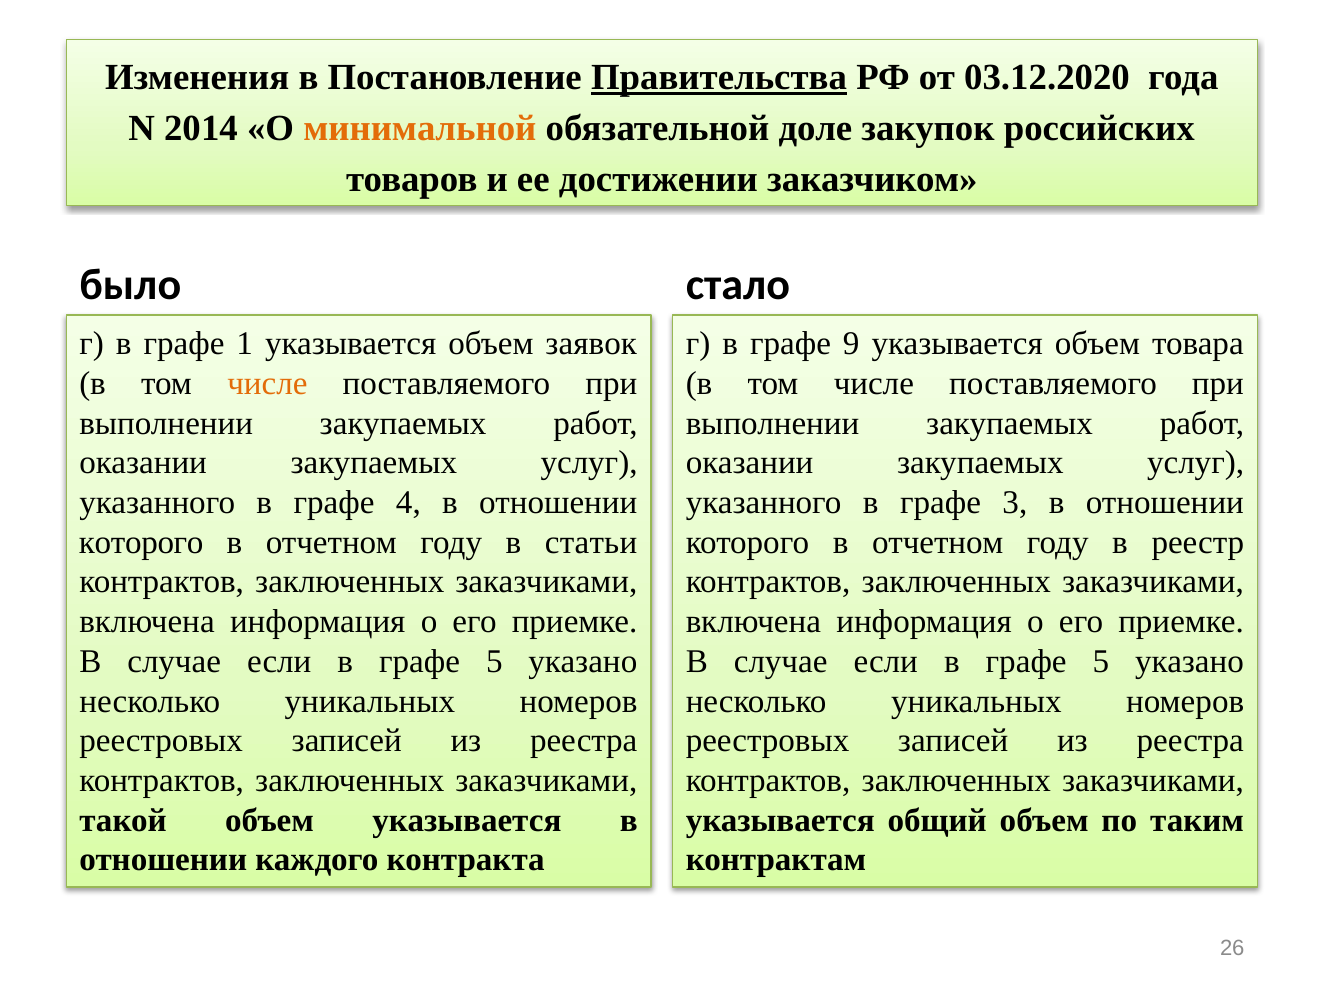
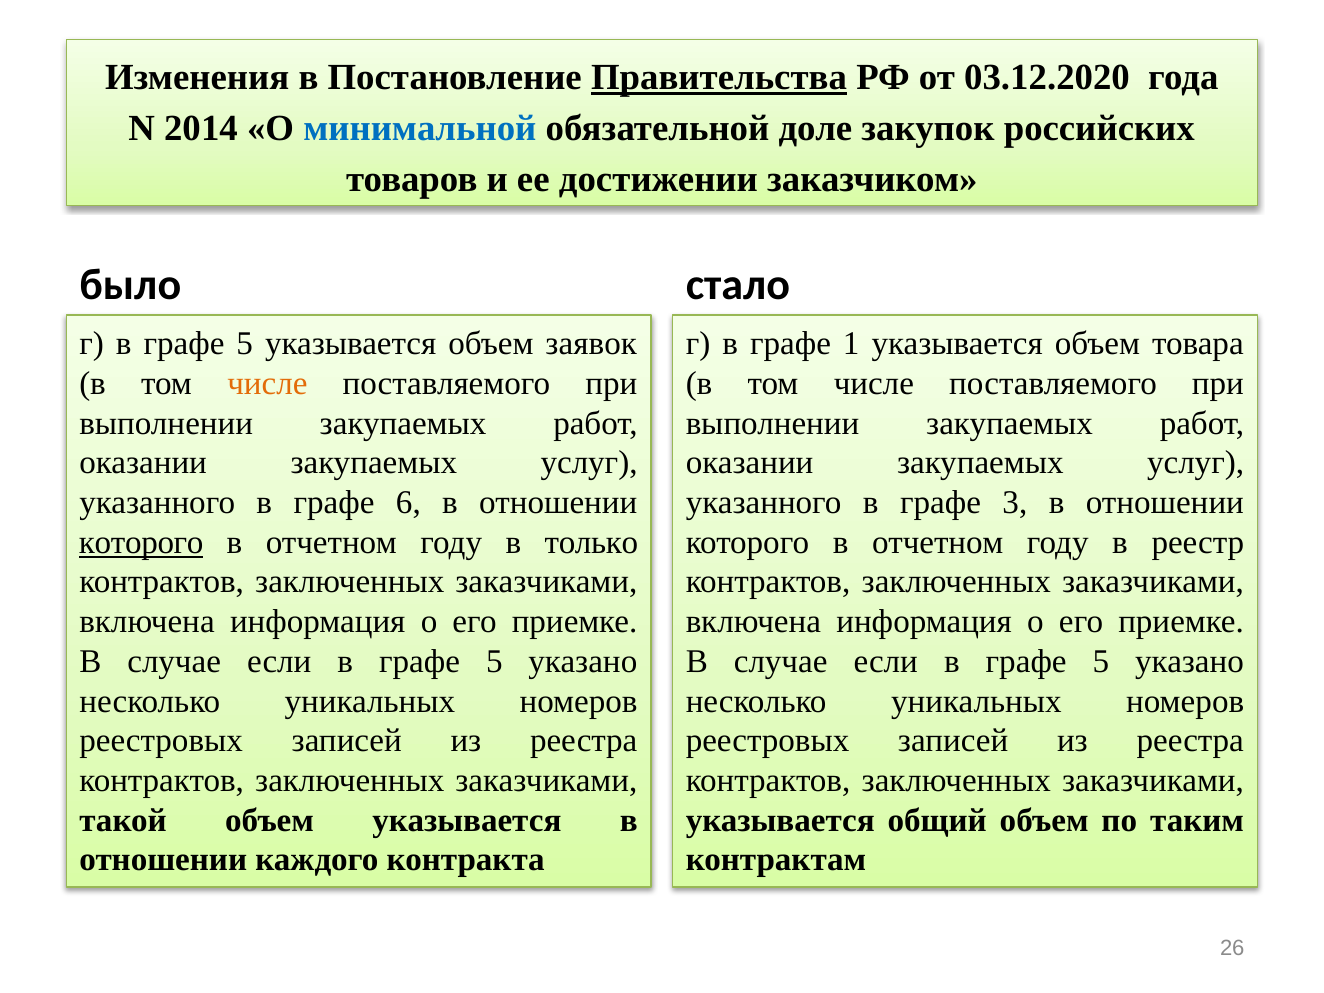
минимальной colour: orange -> blue (420, 128)
г в графе 1: 1 -> 5 (245, 344)
9: 9 -> 1 (851, 344)
4: 4 -> 6 (408, 503)
которого underline: none -> present (141, 542)
статьи: статьи -> только (591, 542)
